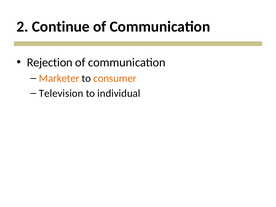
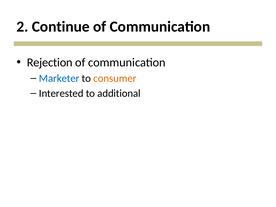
Marketer colour: orange -> blue (59, 78)
Television: Television -> Interested (61, 93)
individual: individual -> additional (119, 93)
